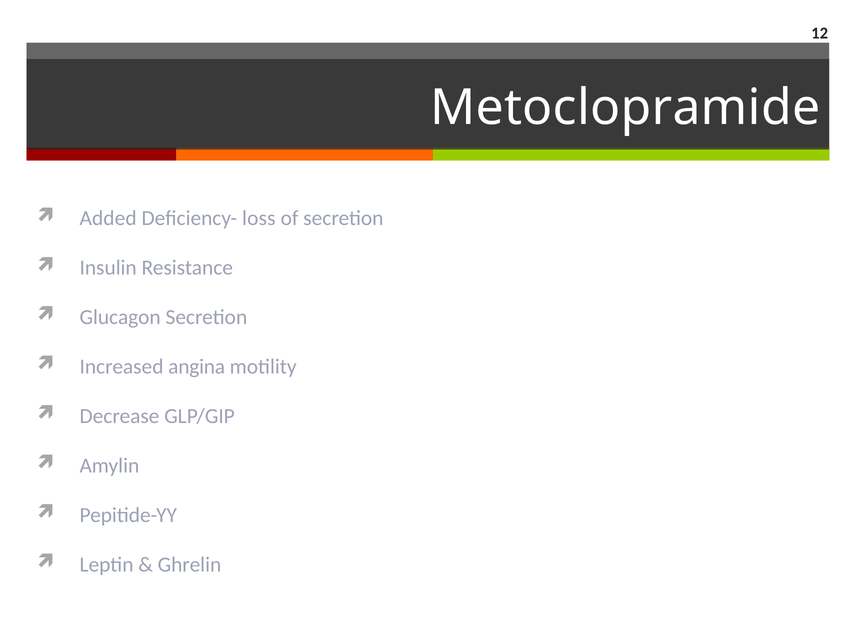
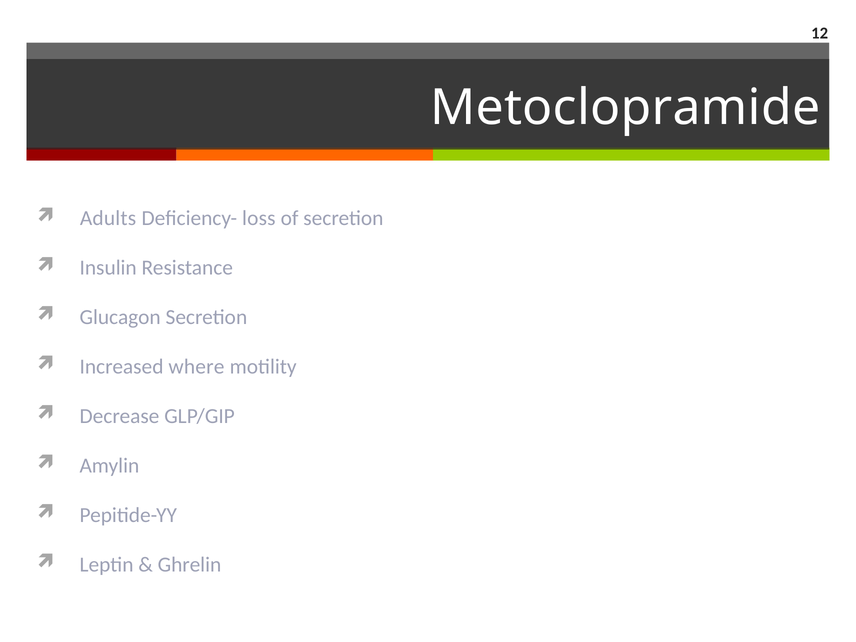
Added: Added -> Adults (108, 218)
angina: angina -> where (196, 367)
